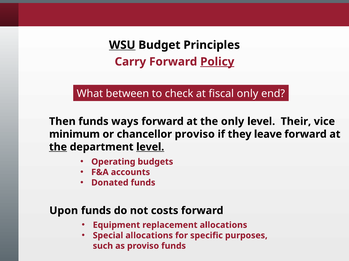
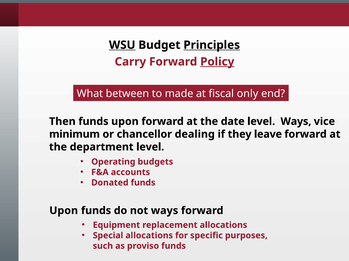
Principles underline: none -> present (212, 45)
check: check -> made (179, 94)
ways: ways -> upon (125, 122)
the only: only -> date (233, 122)
level Their: Their -> Ways (296, 122)
chancellor proviso: proviso -> dealing (195, 135)
the underline: present -> none (58, 147)
level underline: present -> none (150, 147)
not costs: costs -> ways (165, 211)
